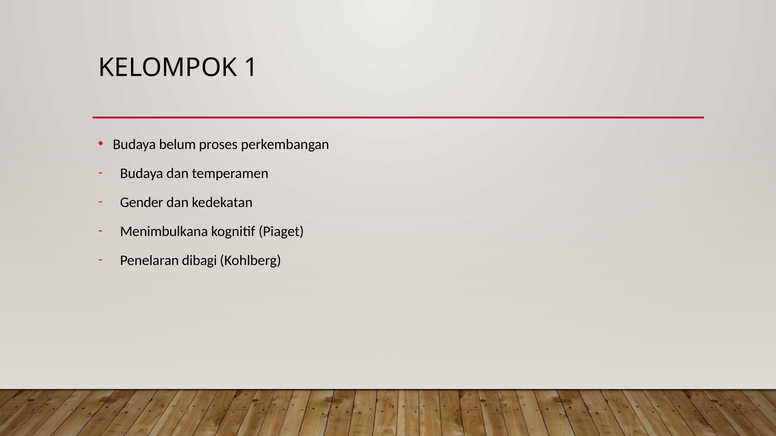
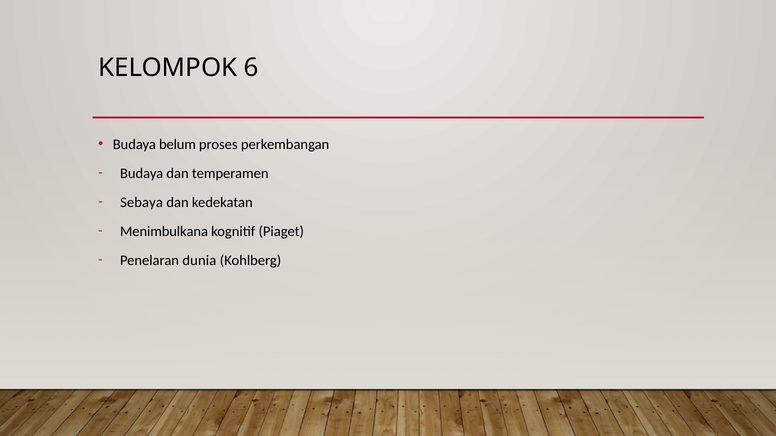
1: 1 -> 6 (251, 68)
Gender: Gender -> Sebaya (142, 202)
dibagi: dibagi -> dunia (199, 261)
